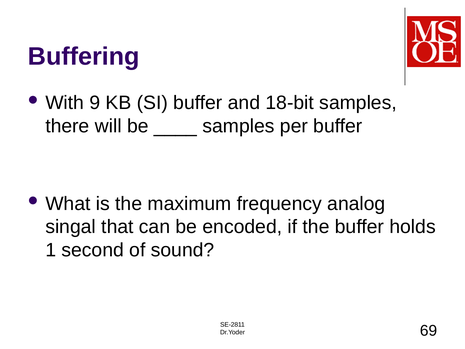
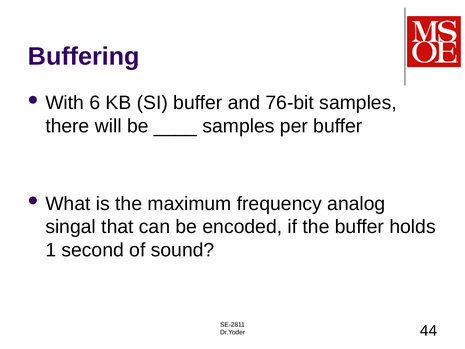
9: 9 -> 6 (95, 103)
18-bit: 18-bit -> 76-bit (290, 103)
69: 69 -> 44 (429, 330)
